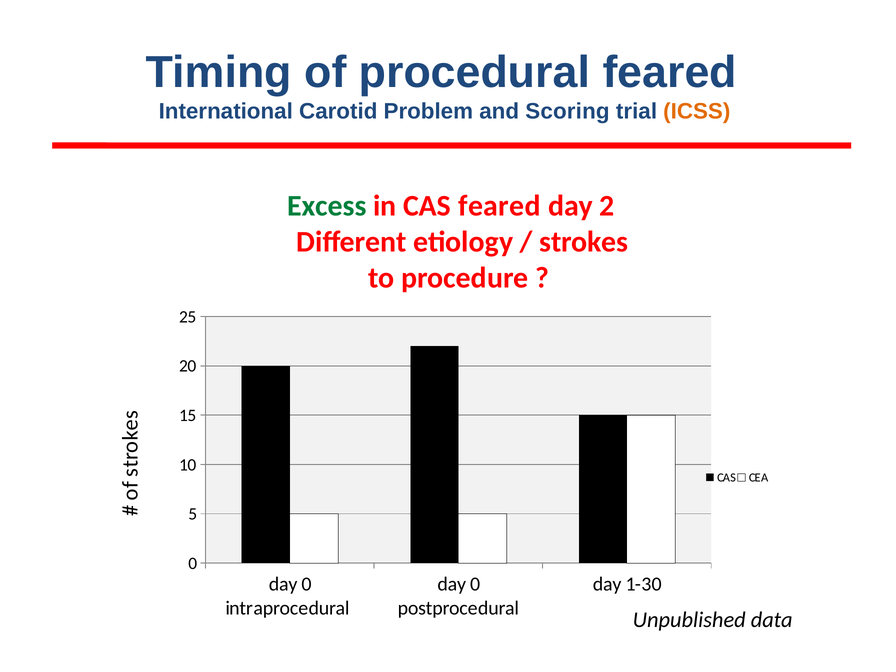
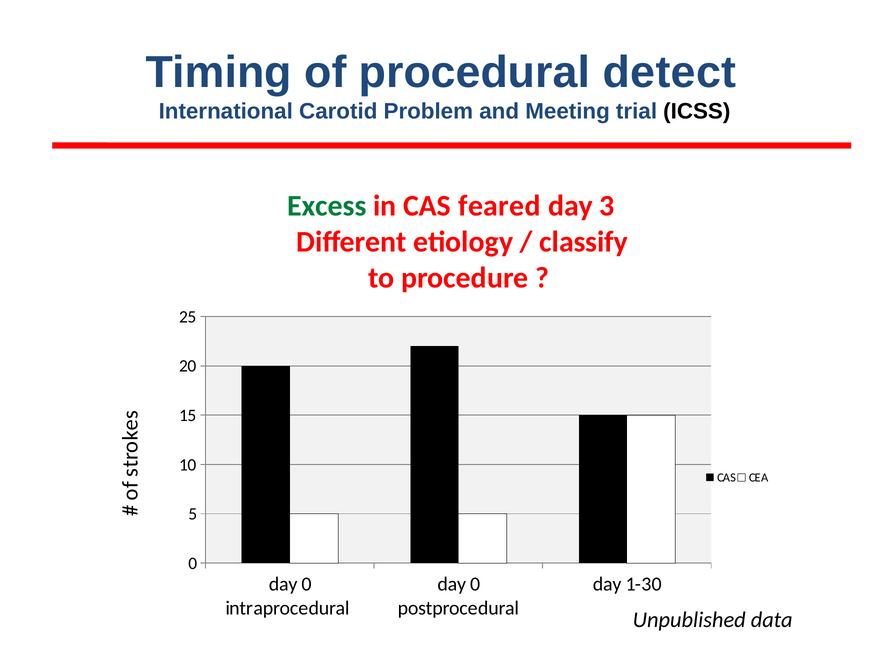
procedural feared: feared -> detect (669, 73)
Scoring: Scoring -> Meeting (568, 111)
ICSS colour: orange -> black (697, 111)
2: 2 -> 3 (607, 206)
strokes: strokes -> classify (584, 242)
